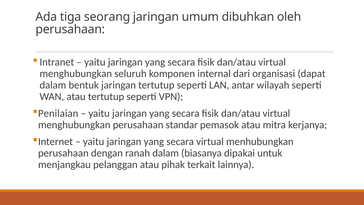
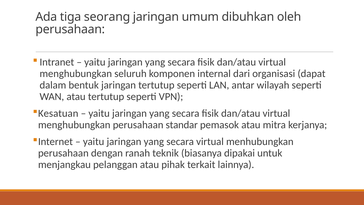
Penilaian: Penilaian -> Kesatuan (58, 113)
ranah dalam: dalam -> teknik (166, 153)
